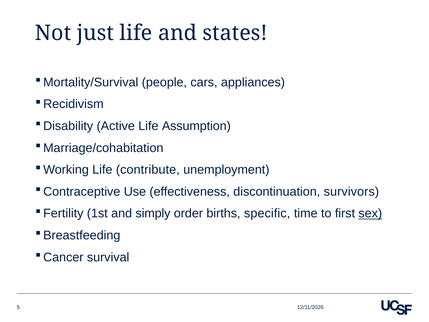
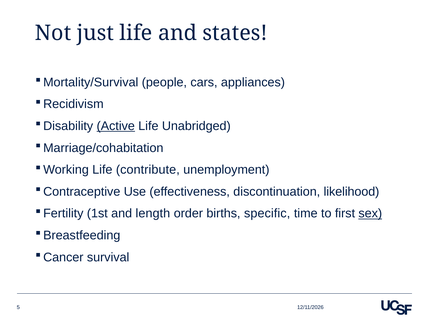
Active underline: none -> present (116, 126)
Assumption: Assumption -> Unabridged (196, 126)
survivors: survivors -> likelihood (351, 191)
simply: simply -> length (153, 213)
